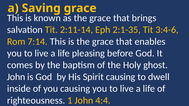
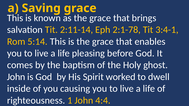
2:1-35: 2:1-35 -> 2:1-78 (127, 30)
3:4-6: 3:4-6 -> 3:4-1 (167, 30)
7:14: 7:14 -> 5:14 (38, 42)
Spirit causing: causing -> worked (121, 77)
